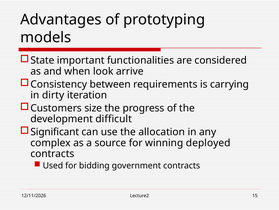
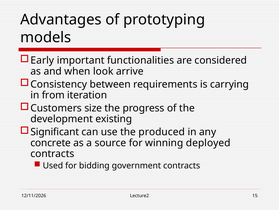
State: State -> Early (42, 60)
dirty: dirty -> from (53, 95)
difficult: difficult -> existing (114, 119)
allocation: allocation -> produced (162, 132)
complex: complex -> concrete (51, 142)
